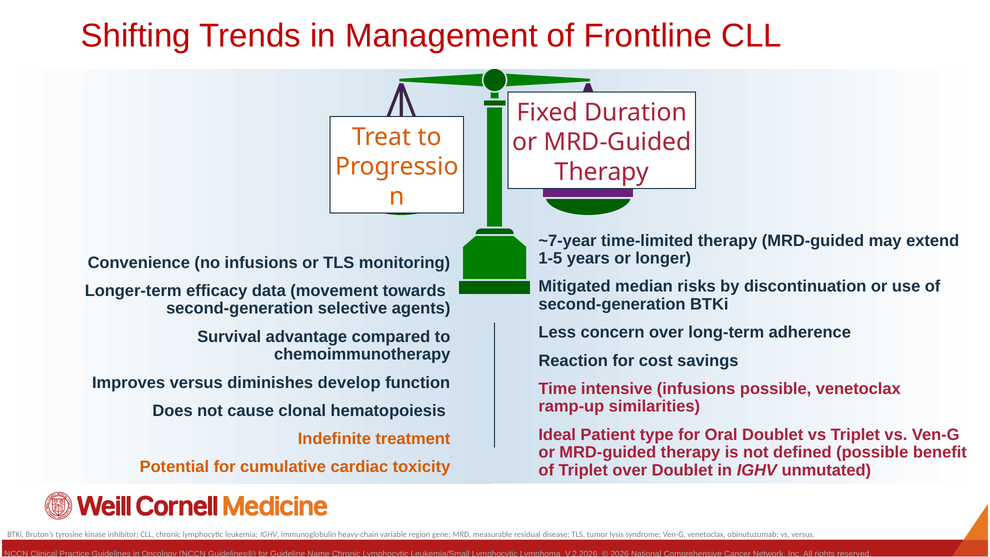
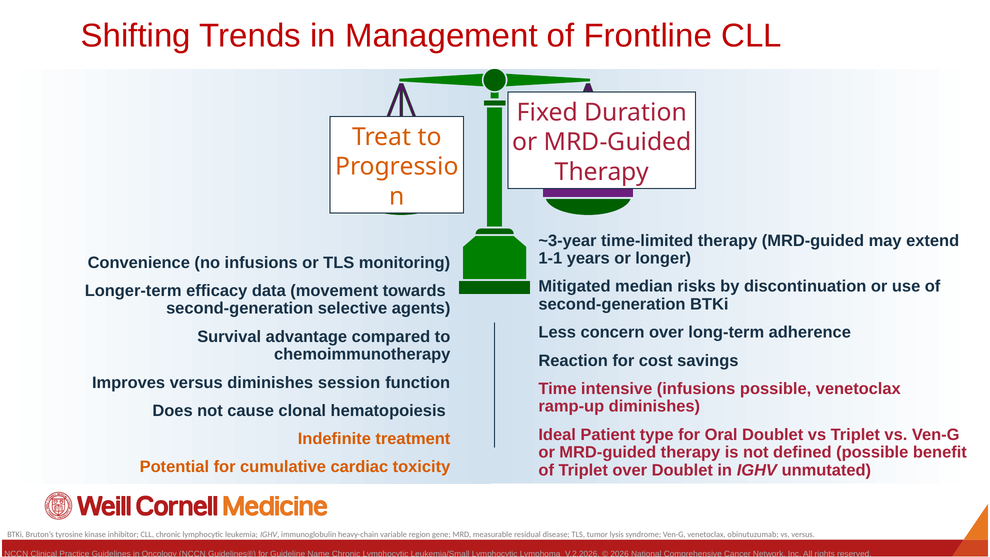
~7-year: ~7-year -> ~3-year (567, 241)
1-5: 1-5 -> 1-1 (550, 258)
develop: develop -> session (349, 382)
ramp-up similarities: similarities -> diminishes (654, 406)
